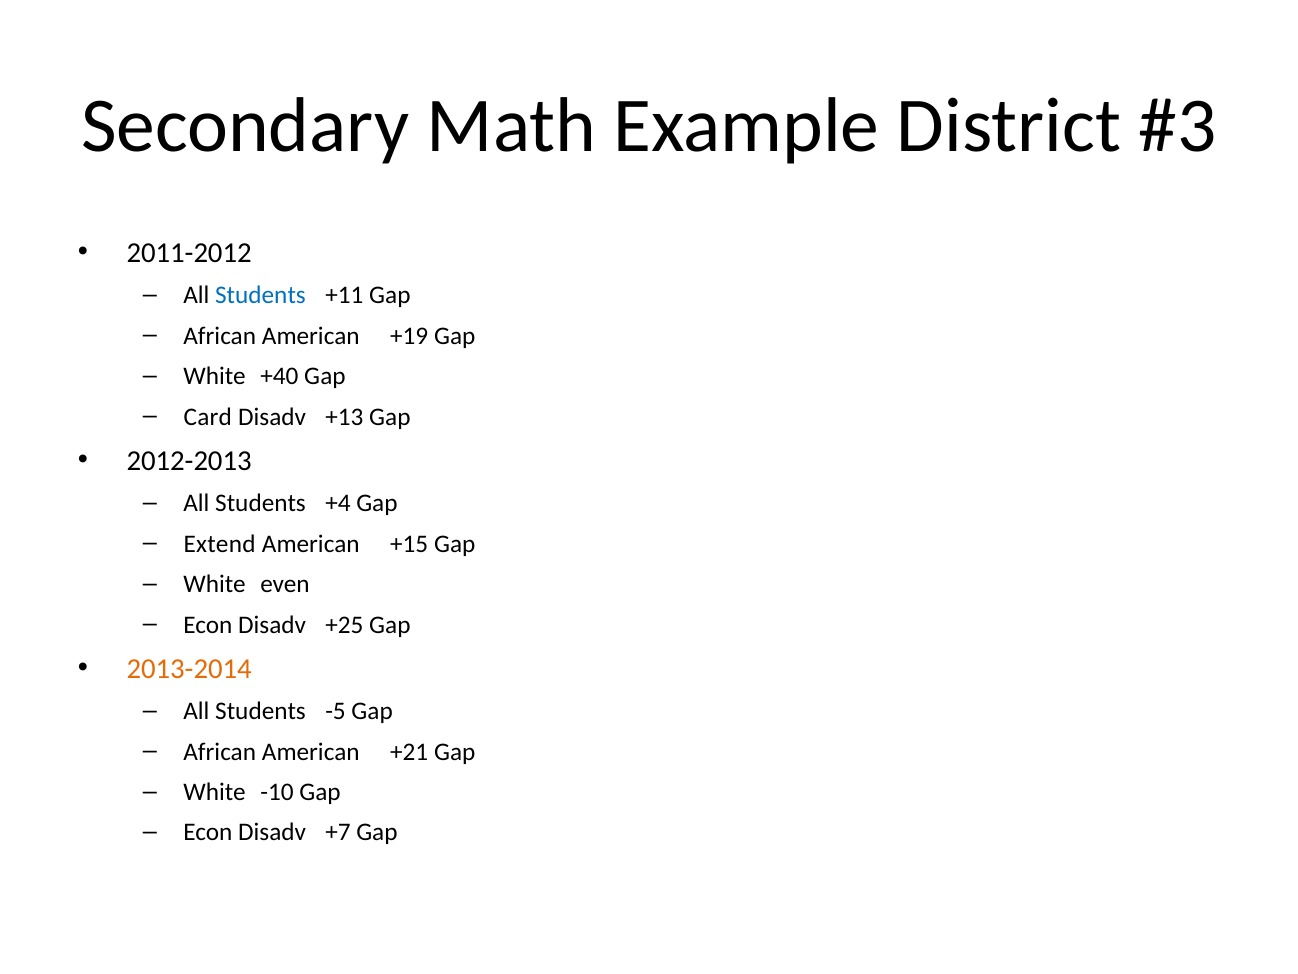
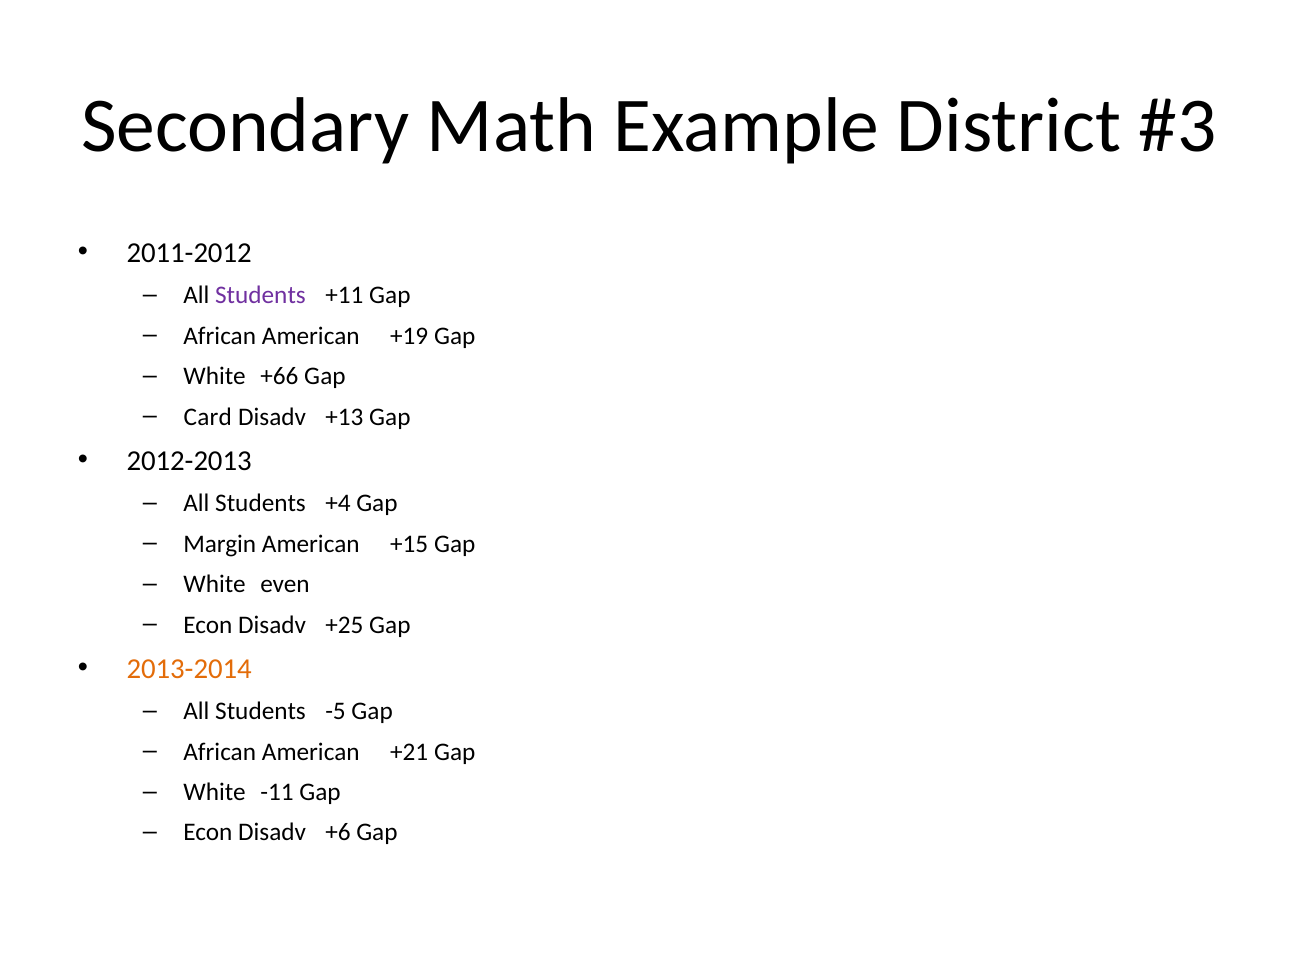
Students colour: blue -> purple (260, 295)
+40: +40 -> +66 (279, 376)
Extend: Extend -> Margin (220, 544)
-10: -10 -> -11 (277, 792)
+7: +7 -> +6 (338, 832)
